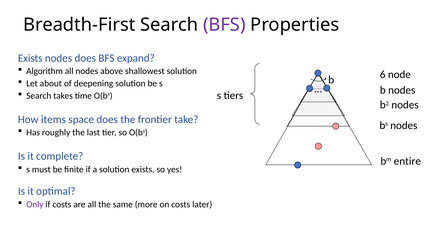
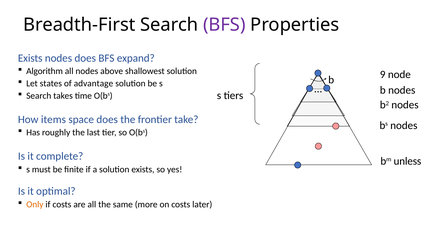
6: 6 -> 9 (383, 75)
about: about -> states (51, 83)
deepening: deepening -> advantage (93, 83)
entire: entire -> unless (407, 161)
Only colour: purple -> orange (35, 205)
